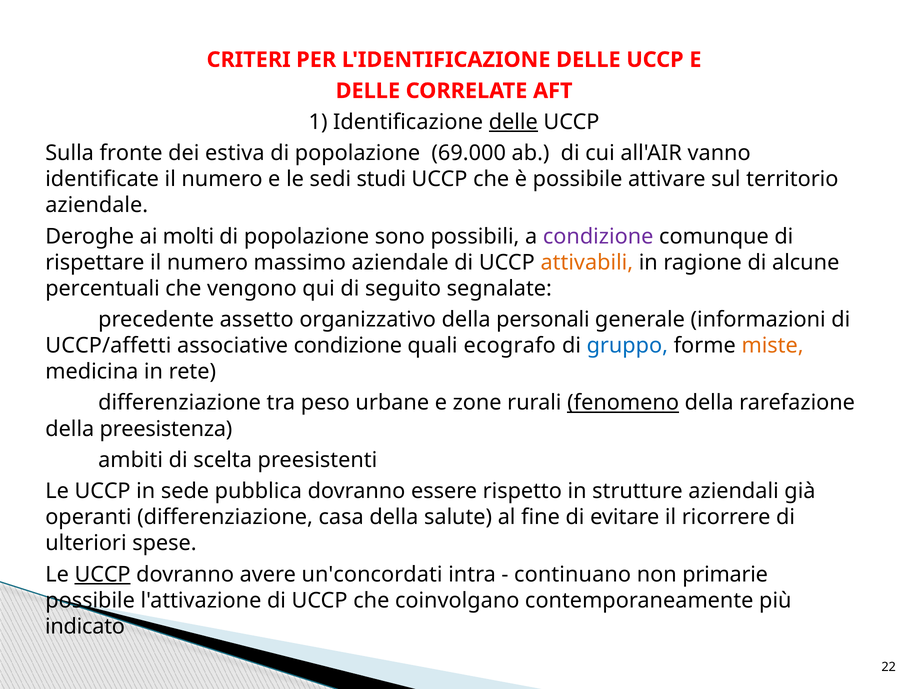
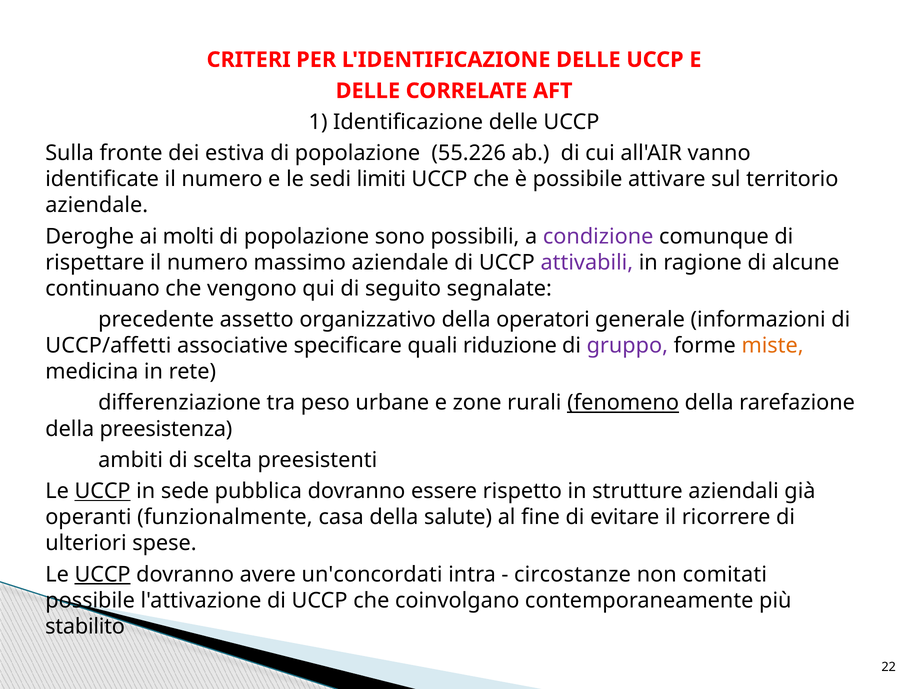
delle underline: present -> none (513, 122)
69.000: 69.000 -> 55.226 (469, 153)
studi: studi -> limiti (381, 179)
attivabili colour: orange -> purple (587, 262)
percentuali: percentuali -> continuano (103, 288)
personali: personali -> operatori (543, 319)
associative condizione: condizione -> specificare (348, 345)
ecografo: ecografo -> riduzione (510, 345)
gruppo colour: blue -> purple (627, 345)
UCCP underline: none -> present (103, 491)
operanti differenziazione: differenziazione -> funzionalmente (225, 517)
continuano: continuano -> circostanze (573, 574)
primarie: primarie -> comitati (725, 574)
indicato: indicato -> stabilito (85, 626)
